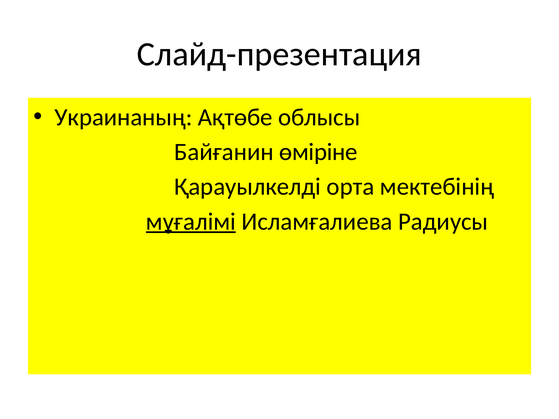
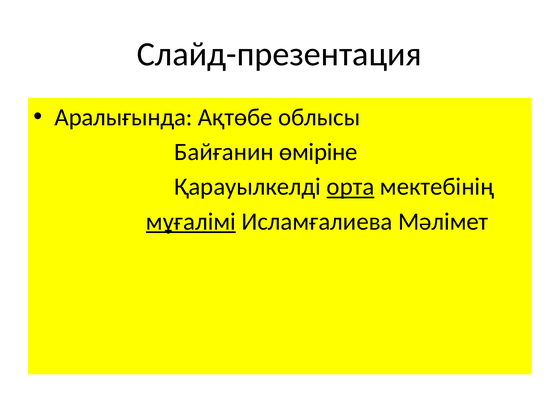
Украинаның: Украинаның -> Аралығында (124, 117)
орта underline: none -> present (350, 187)
Радиусы: Радиусы -> Мәлімет (443, 222)
